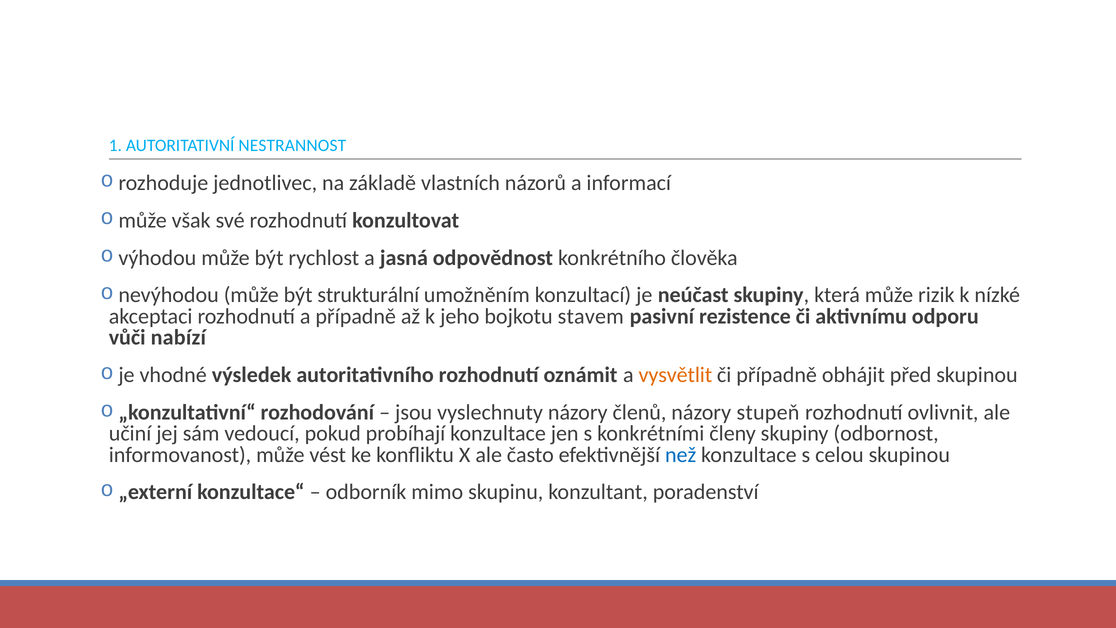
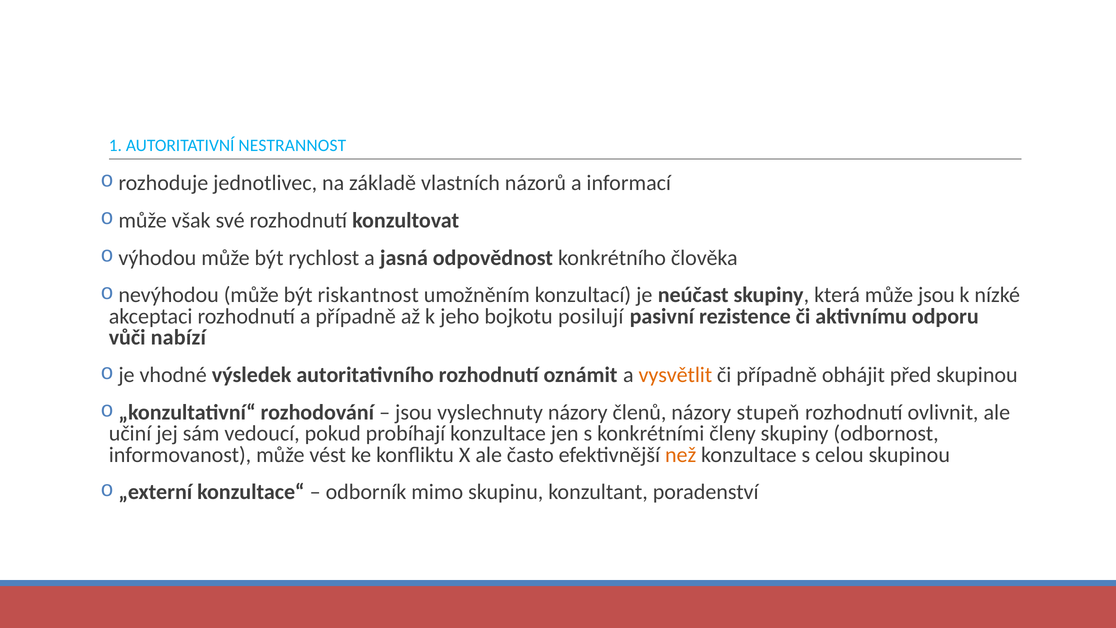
strukturální: strukturální -> riskantnost (368, 295)
může rizik: rizik -> jsou (936, 295)
stavem: stavem -> posilují (591, 316)
než colour: blue -> orange (681, 455)
